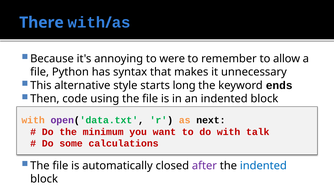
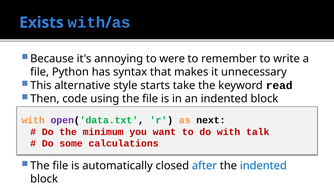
There: There -> Exists (41, 23)
allow: allow -> write (287, 59)
long: long -> take (184, 85)
ends: ends -> read (279, 85)
after colour: purple -> blue (204, 166)
